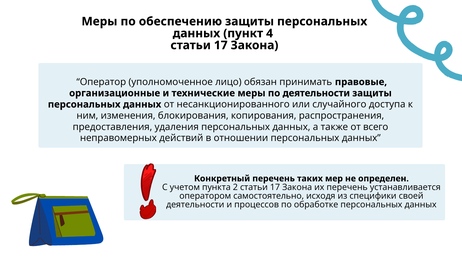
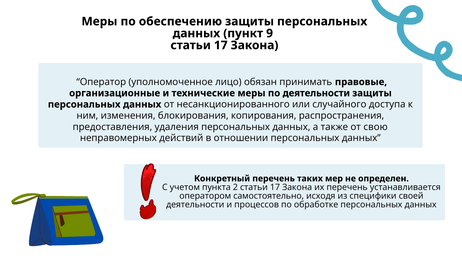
4: 4 -> 9 (270, 33)
всего: всего -> свою (376, 127)
